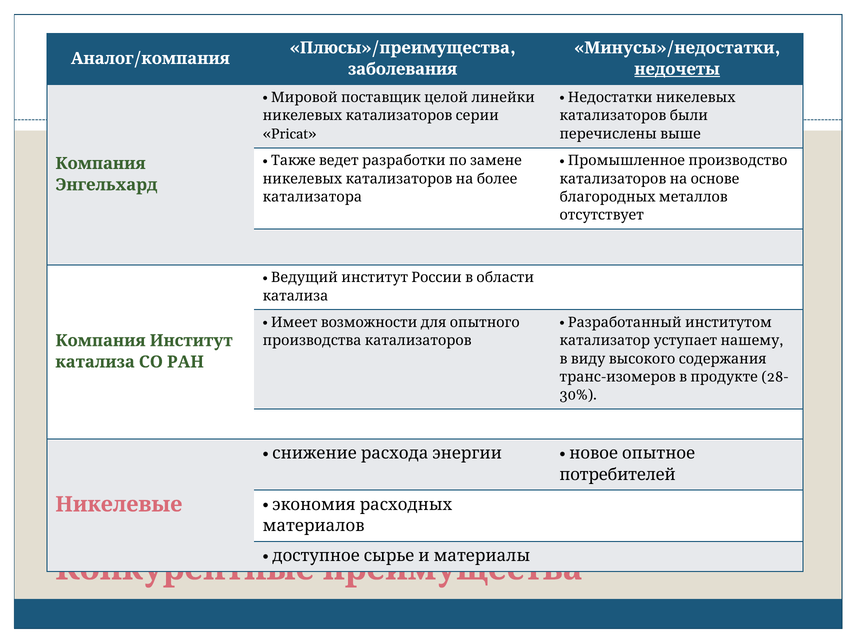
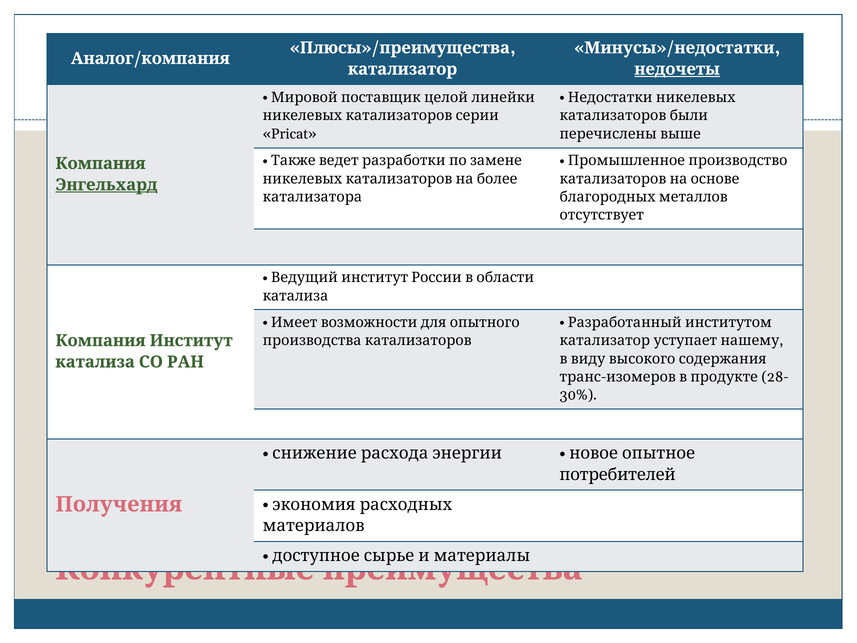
заболевания: заболевания -> катализатор (403, 69)
Энгельхард underline: none -> present (106, 185)
Никелевые: Никелевые -> Получения (119, 504)
